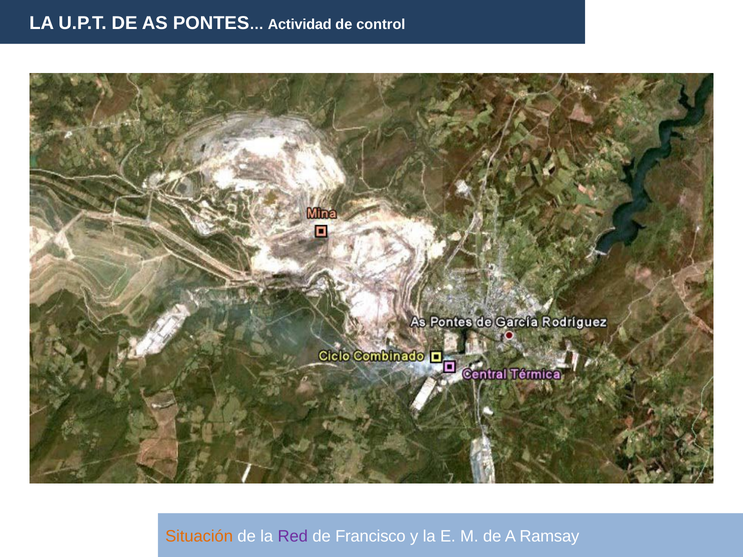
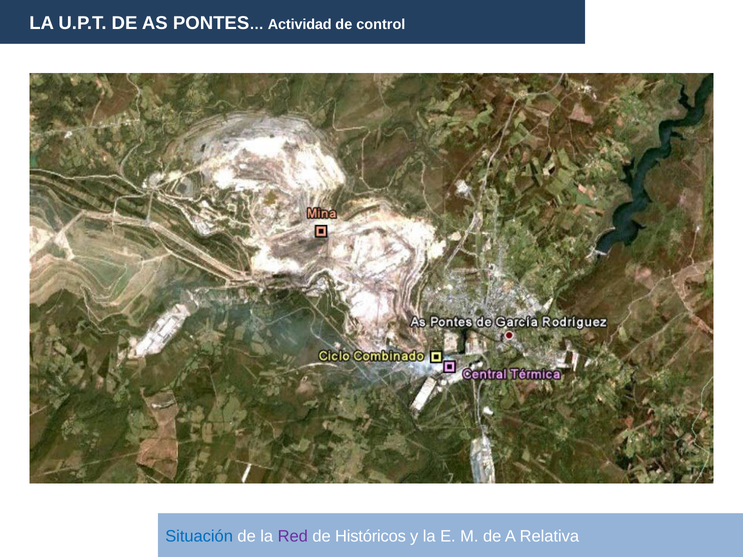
Situación colour: orange -> blue (199, 536)
Francisco: Francisco -> Históricos (370, 536)
Ramsay: Ramsay -> Relativa (549, 536)
